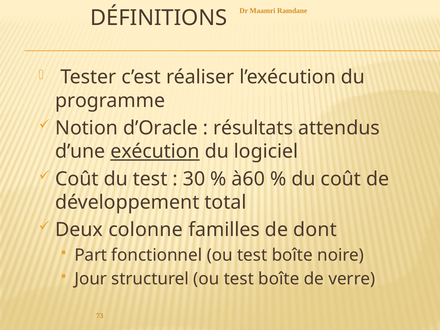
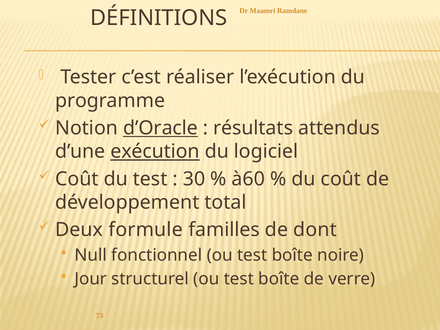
d’Oracle underline: none -> present (161, 128)
colonne: colonne -> formule (146, 230)
Part: Part -> Null (91, 255)
